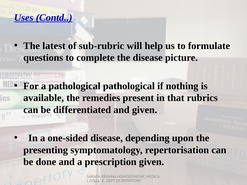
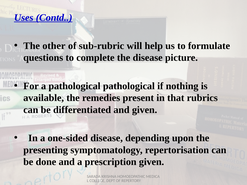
latest: latest -> other (54, 46)
